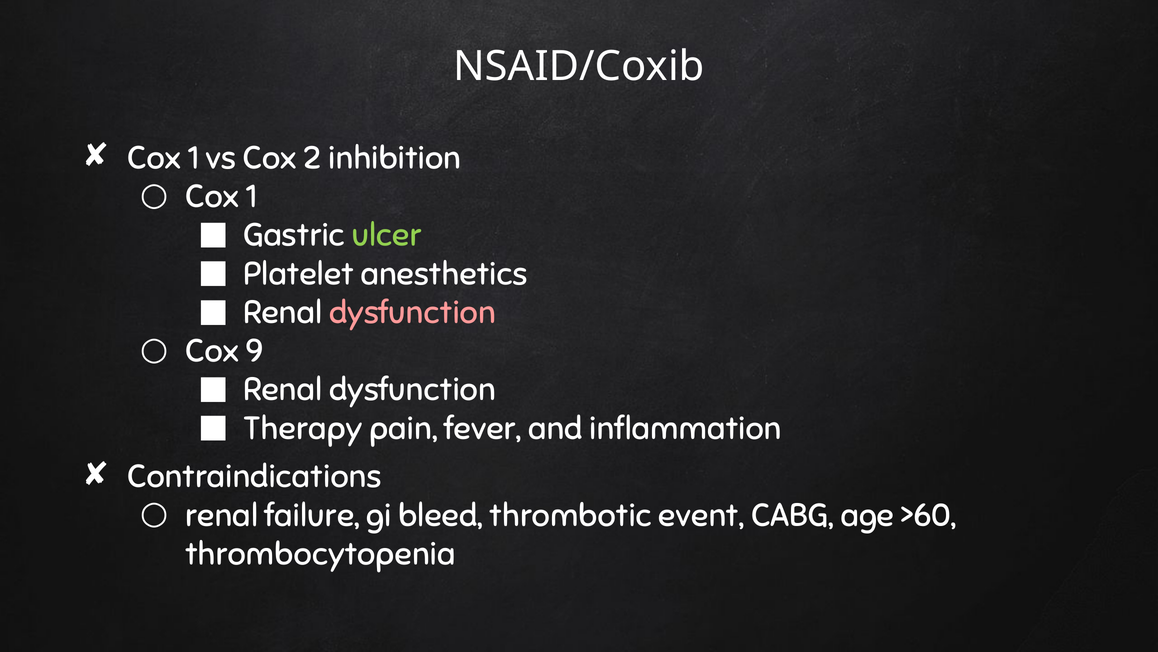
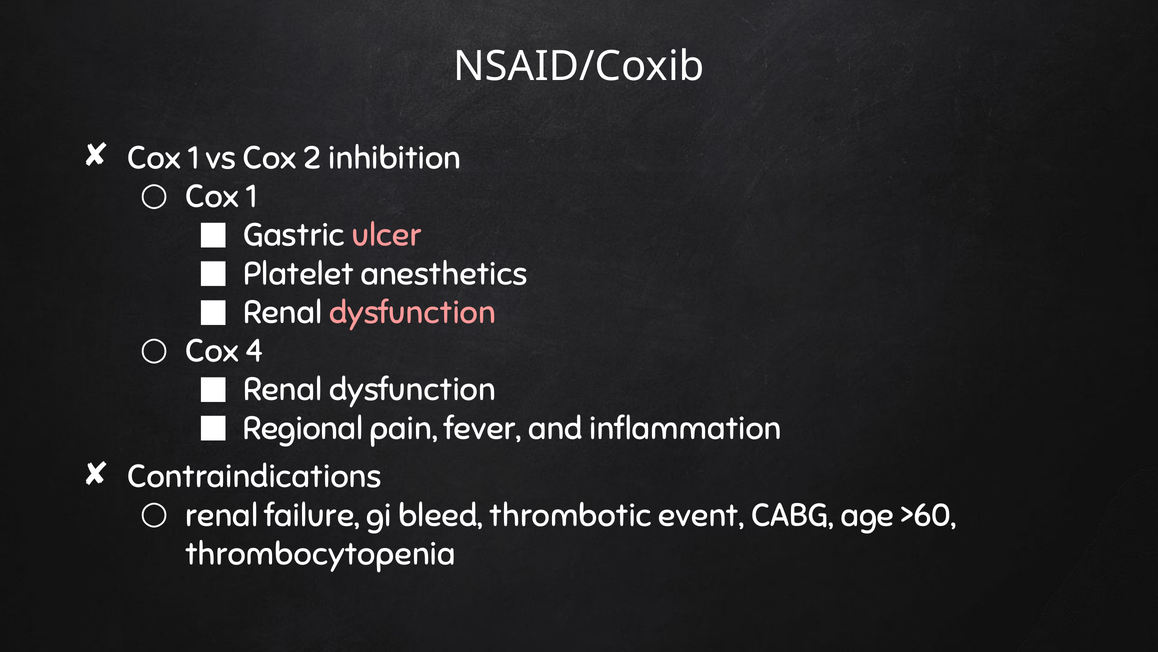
ulcer colour: light green -> pink (387, 235)
9: 9 -> 4 (255, 351)
Therapy: Therapy -> Regional (303, 428)
